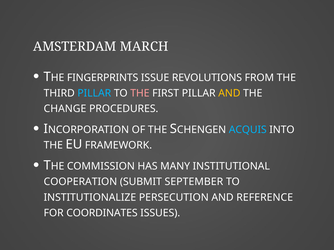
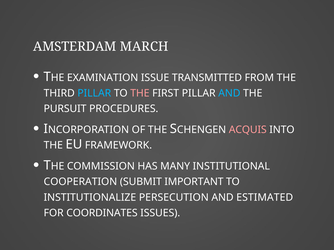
FINGERPRINTS: FINGERPRINTS -> EXAMINATION (103, 78)
REVOLUTIONS: REVOLUTIONS -> TRANSMITTED (207, 78)
AND colour: yellow -> light blue (229, 93)
CHANGE: CHANGE -> PURSUIT (65, 109)
ACQUIS colour: light blue -> pink (248, 130)
SEPTEMBER: SEPTEMBER -> IMPORTANT (194, 182)
REFERENCE: REFERENCE -> ESTIMATED (265, 198)
